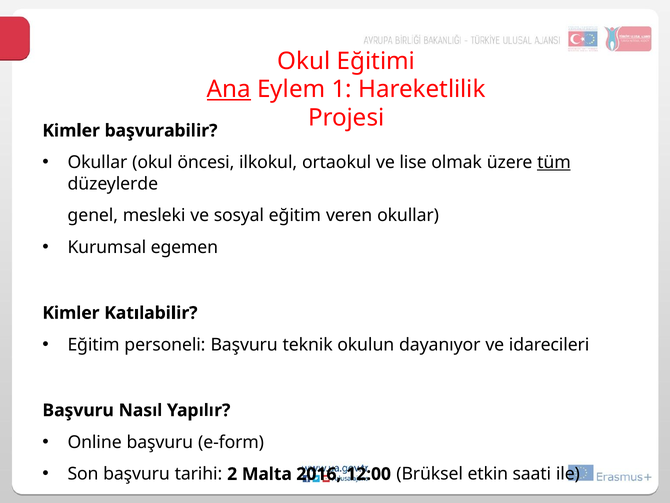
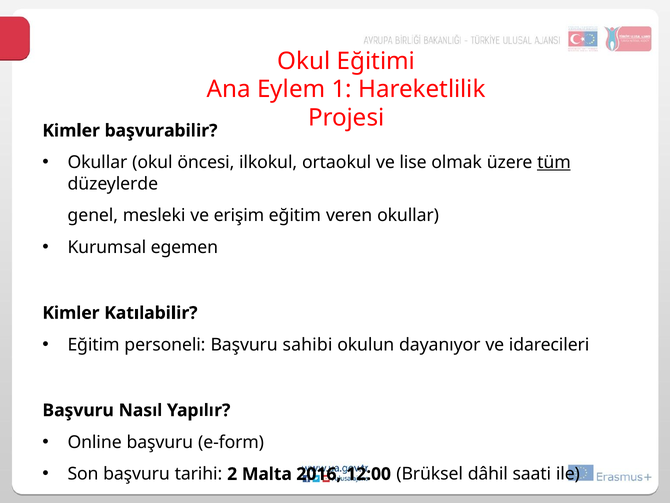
Ana underline: present -> none (229, 89)
sosyal: sosyal -> erişim (239, 215)
teknik: teknik -> sahibi (308, 344)
etkin: etkin -> dâhil (488, 474)
